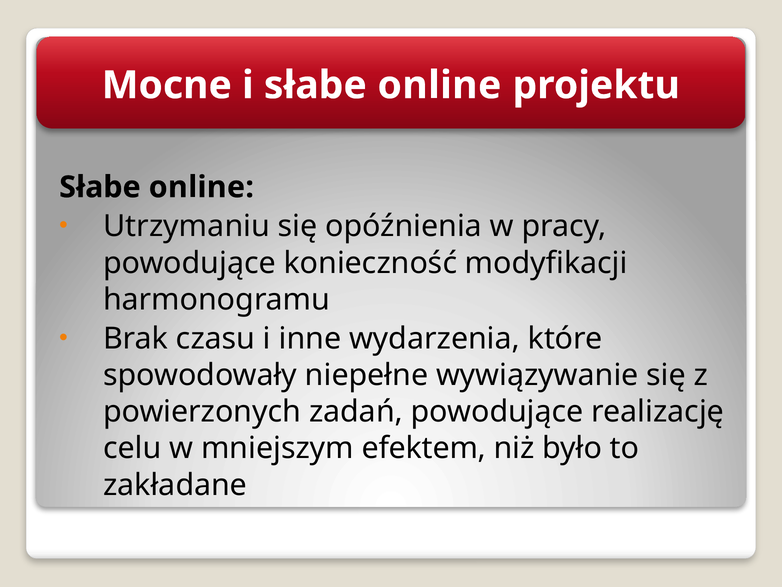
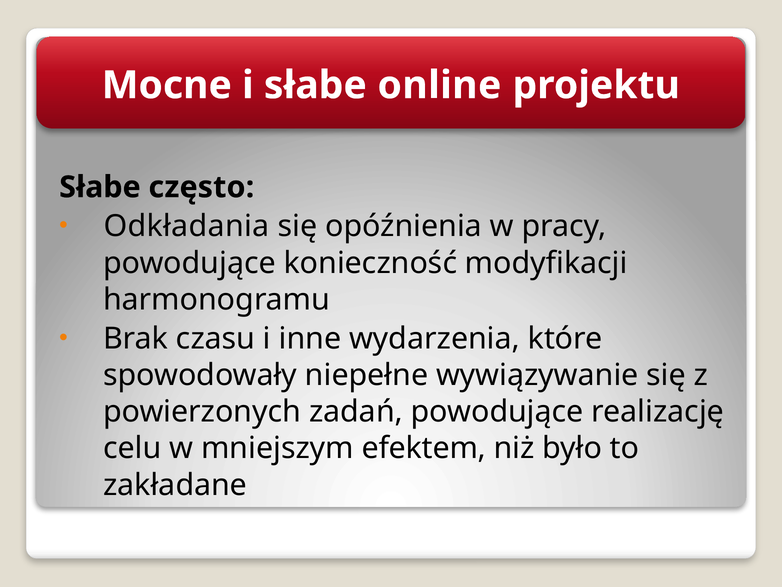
online: online -> często (201, 187)
Utrzymaniu: Utrzymaniu -> Odkładania (186, 226)
